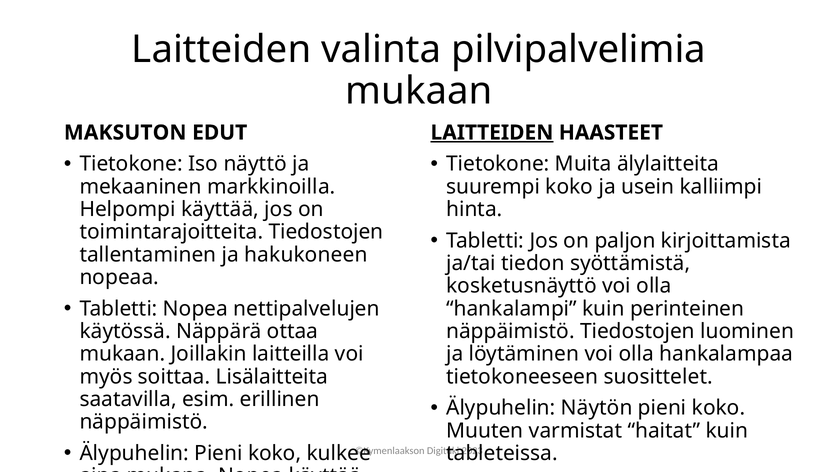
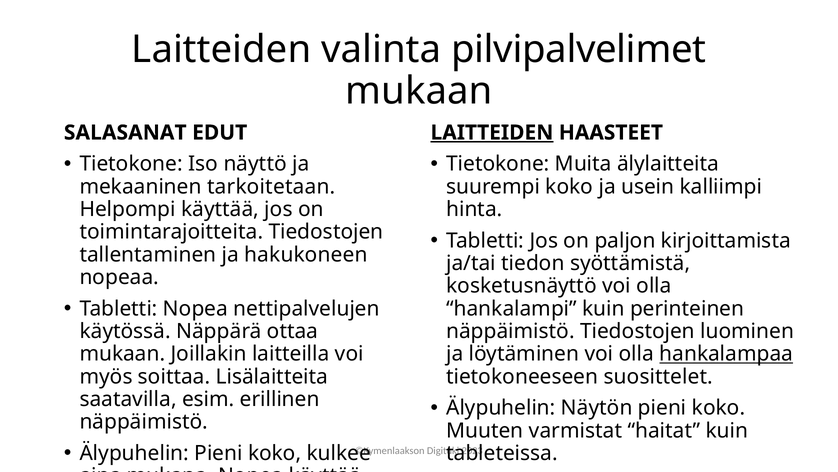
pilvipalvelimia: pilvipalvelimia -> pilvipalvelimet (579, 50)
MAKSUTON: MAKSUTON -> SALASANAT (125, 132)
markkinoilla: markkinoilla -> tarkoitetaan (271, 186)
hankalampaa underline: none -> present (726, 353)
